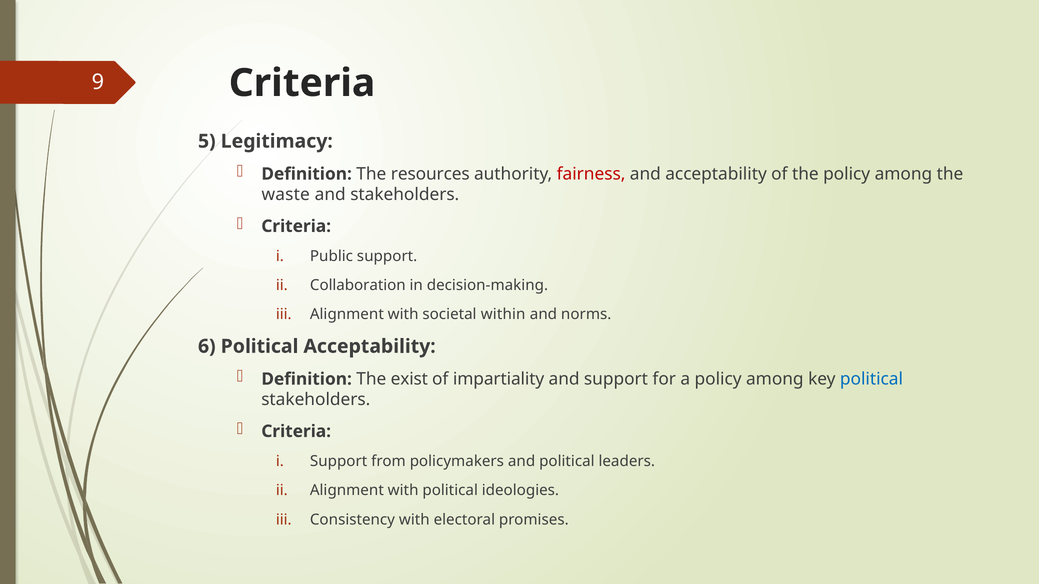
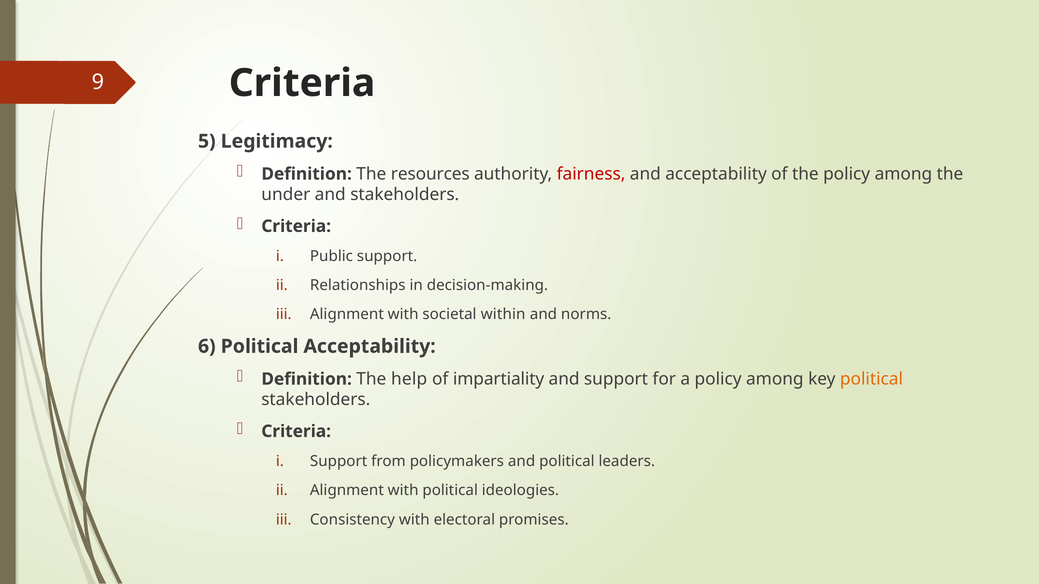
waste: waste -> under (286, 195)
Collaboration: Collaboration -> Relationships (358, 286)
exist: exist -> help (409, 379)
political colour: blue -> orange (871, 379)
